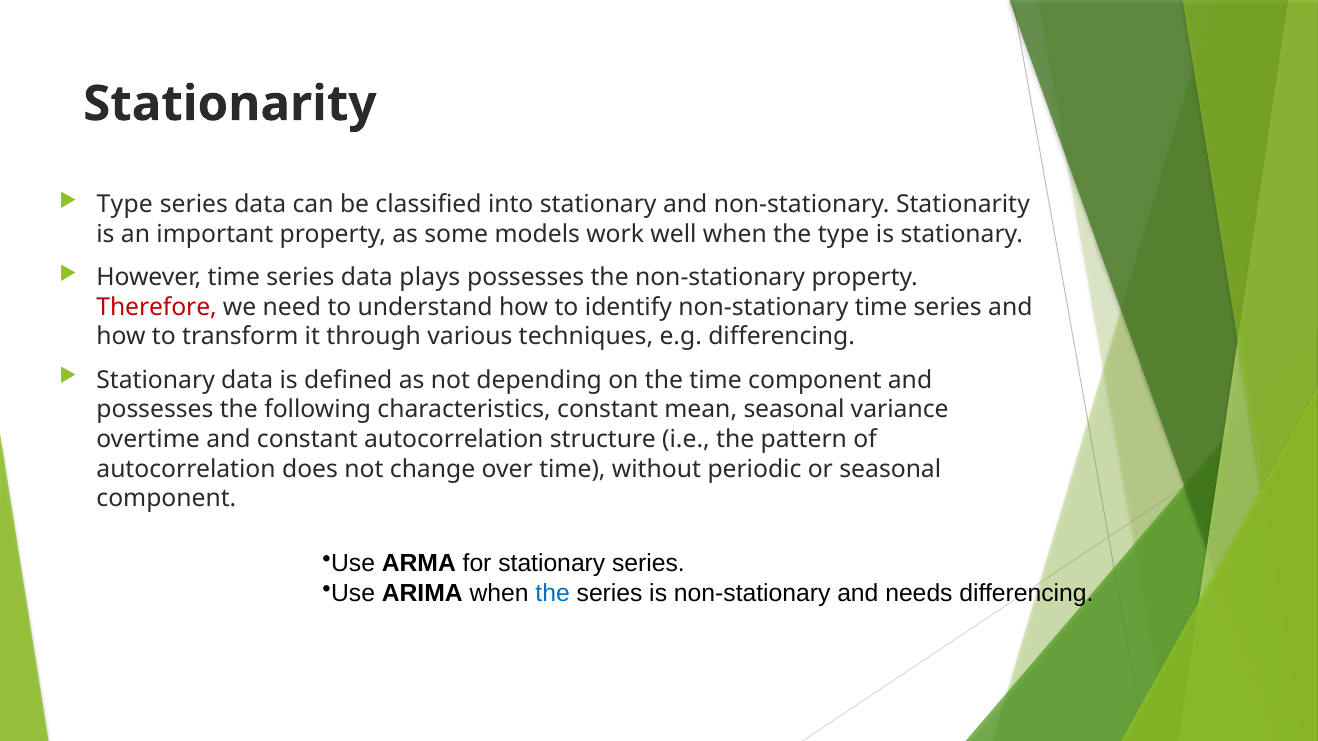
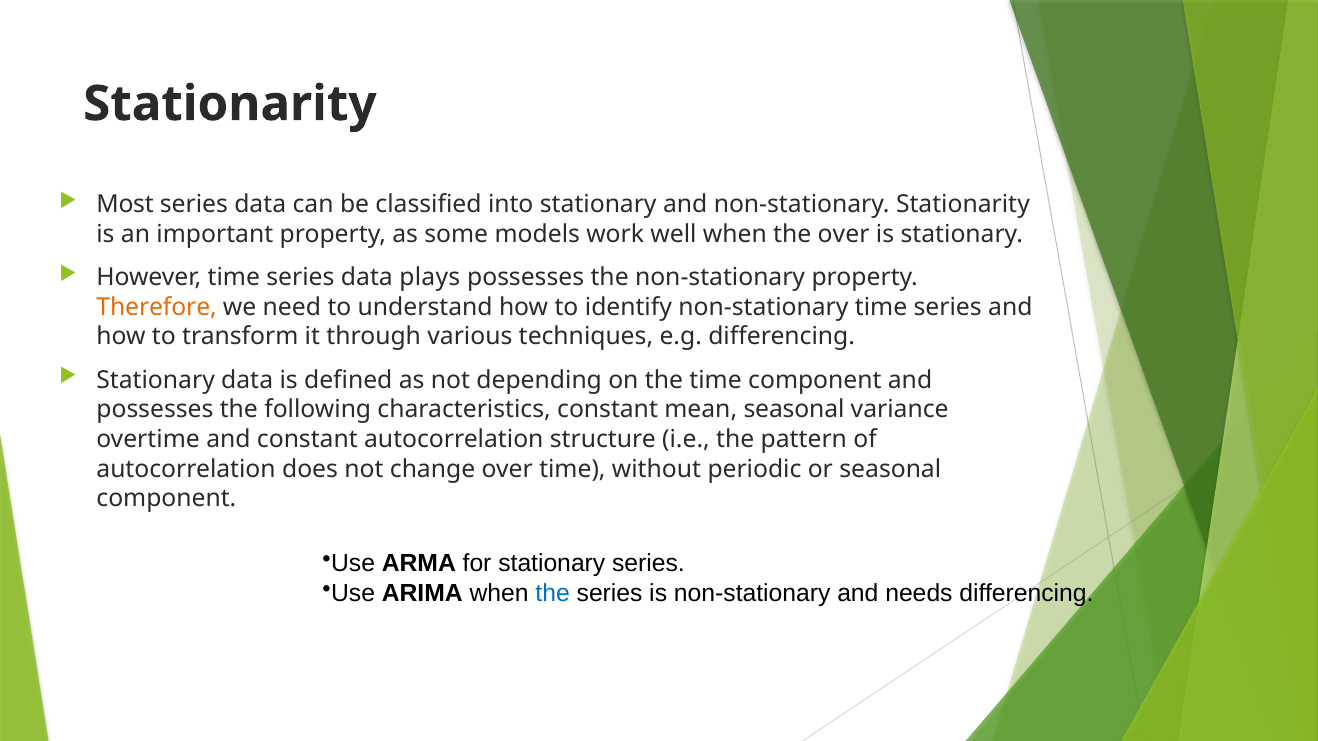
Type: Type -> Most (125, 204)
the type: type -> over (844, 234)
Therefore colour: red -> orange (157, 307)
